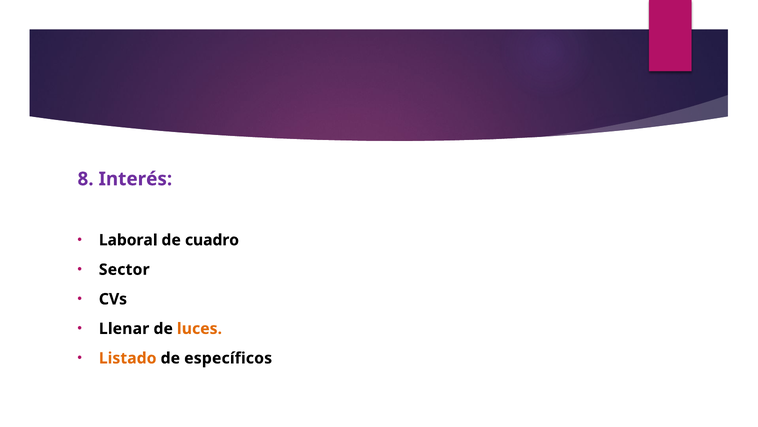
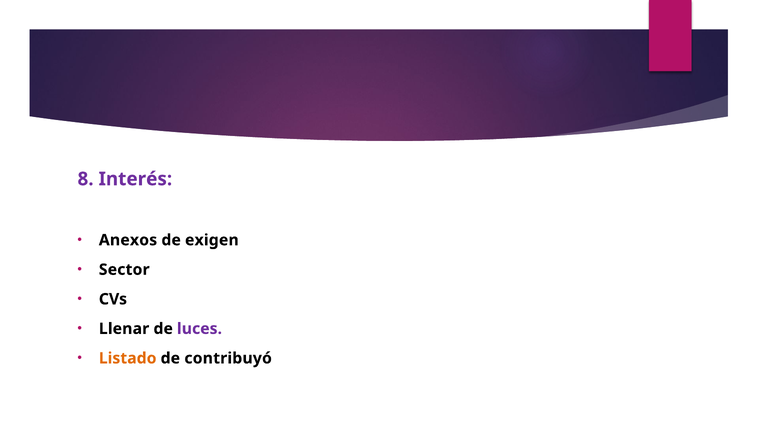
Laboral: Laboral -> Anexos (128, 240)
cuadro: cuadro -> exigen (212, 240)
luces colour: orange -> purple (200, 328)
específicos: específicos -> contribuyó (228, 358)
